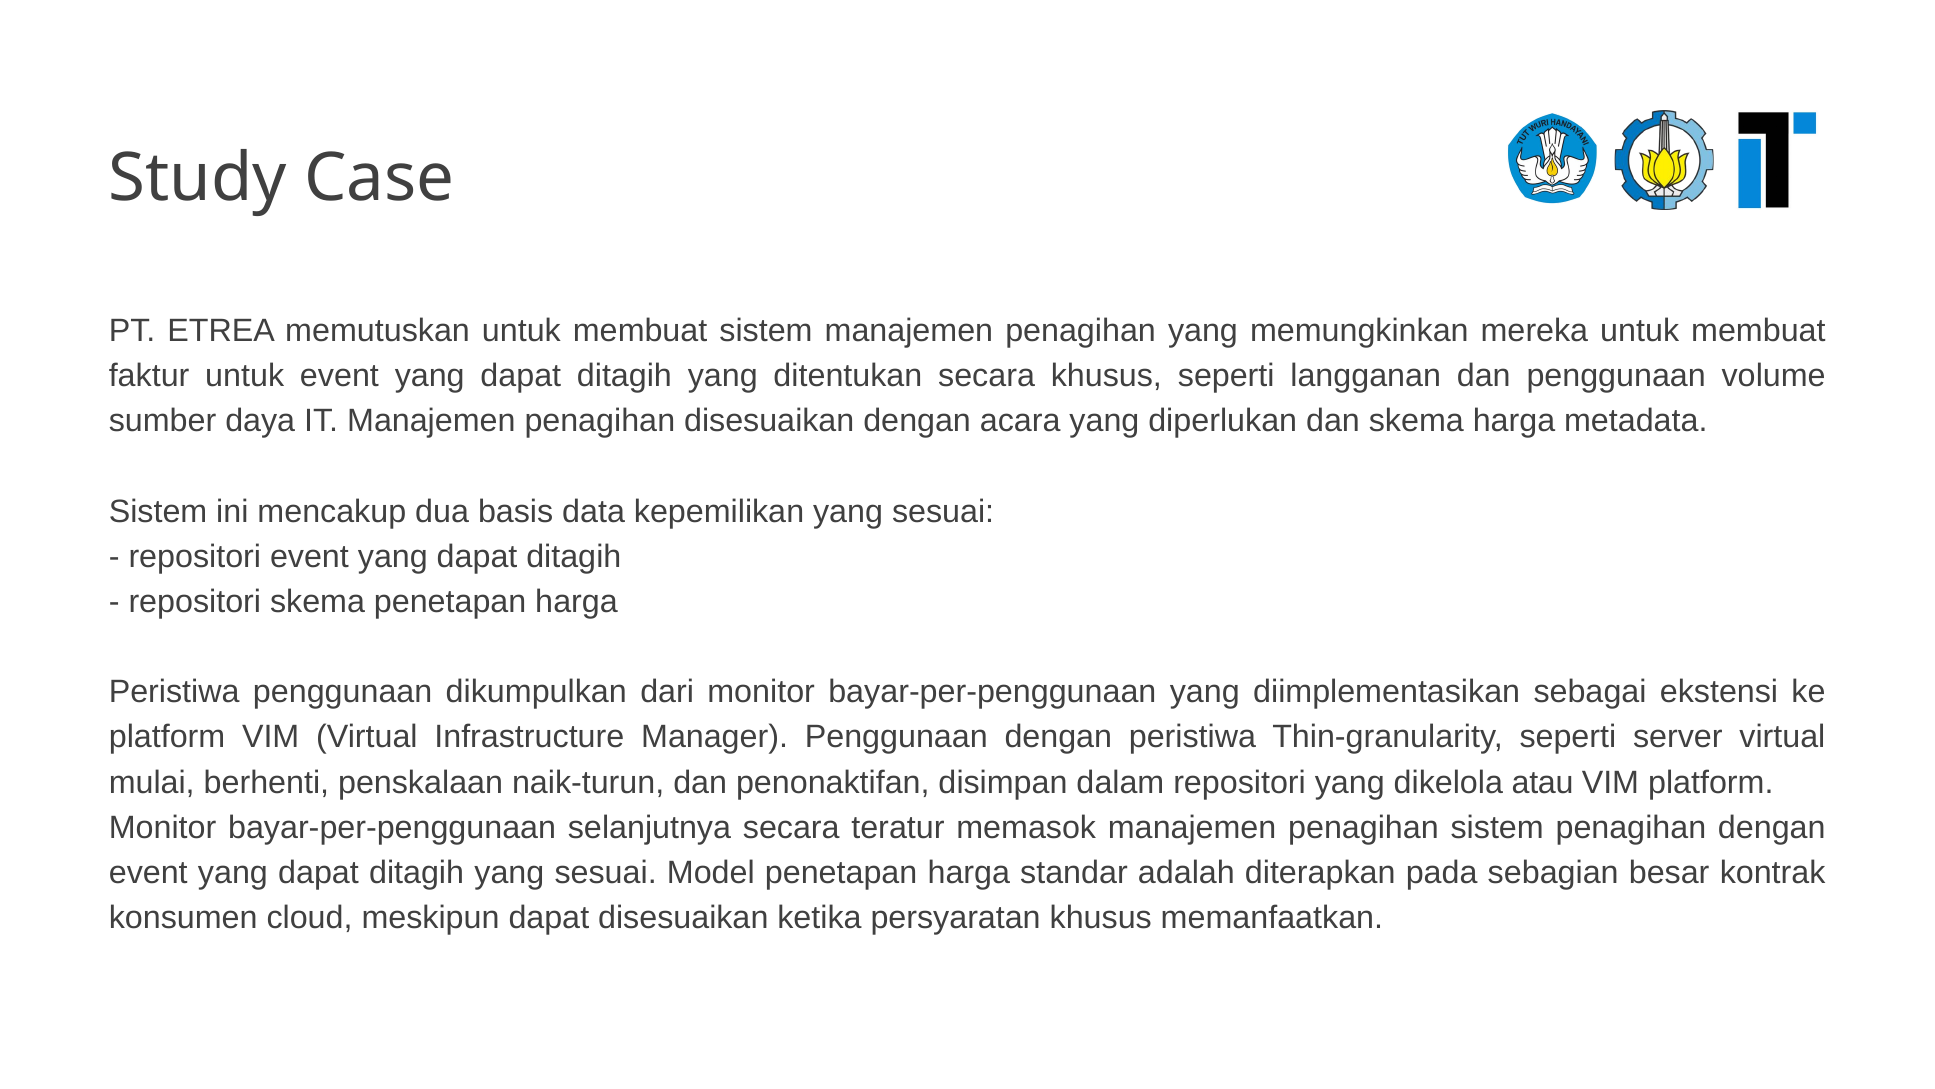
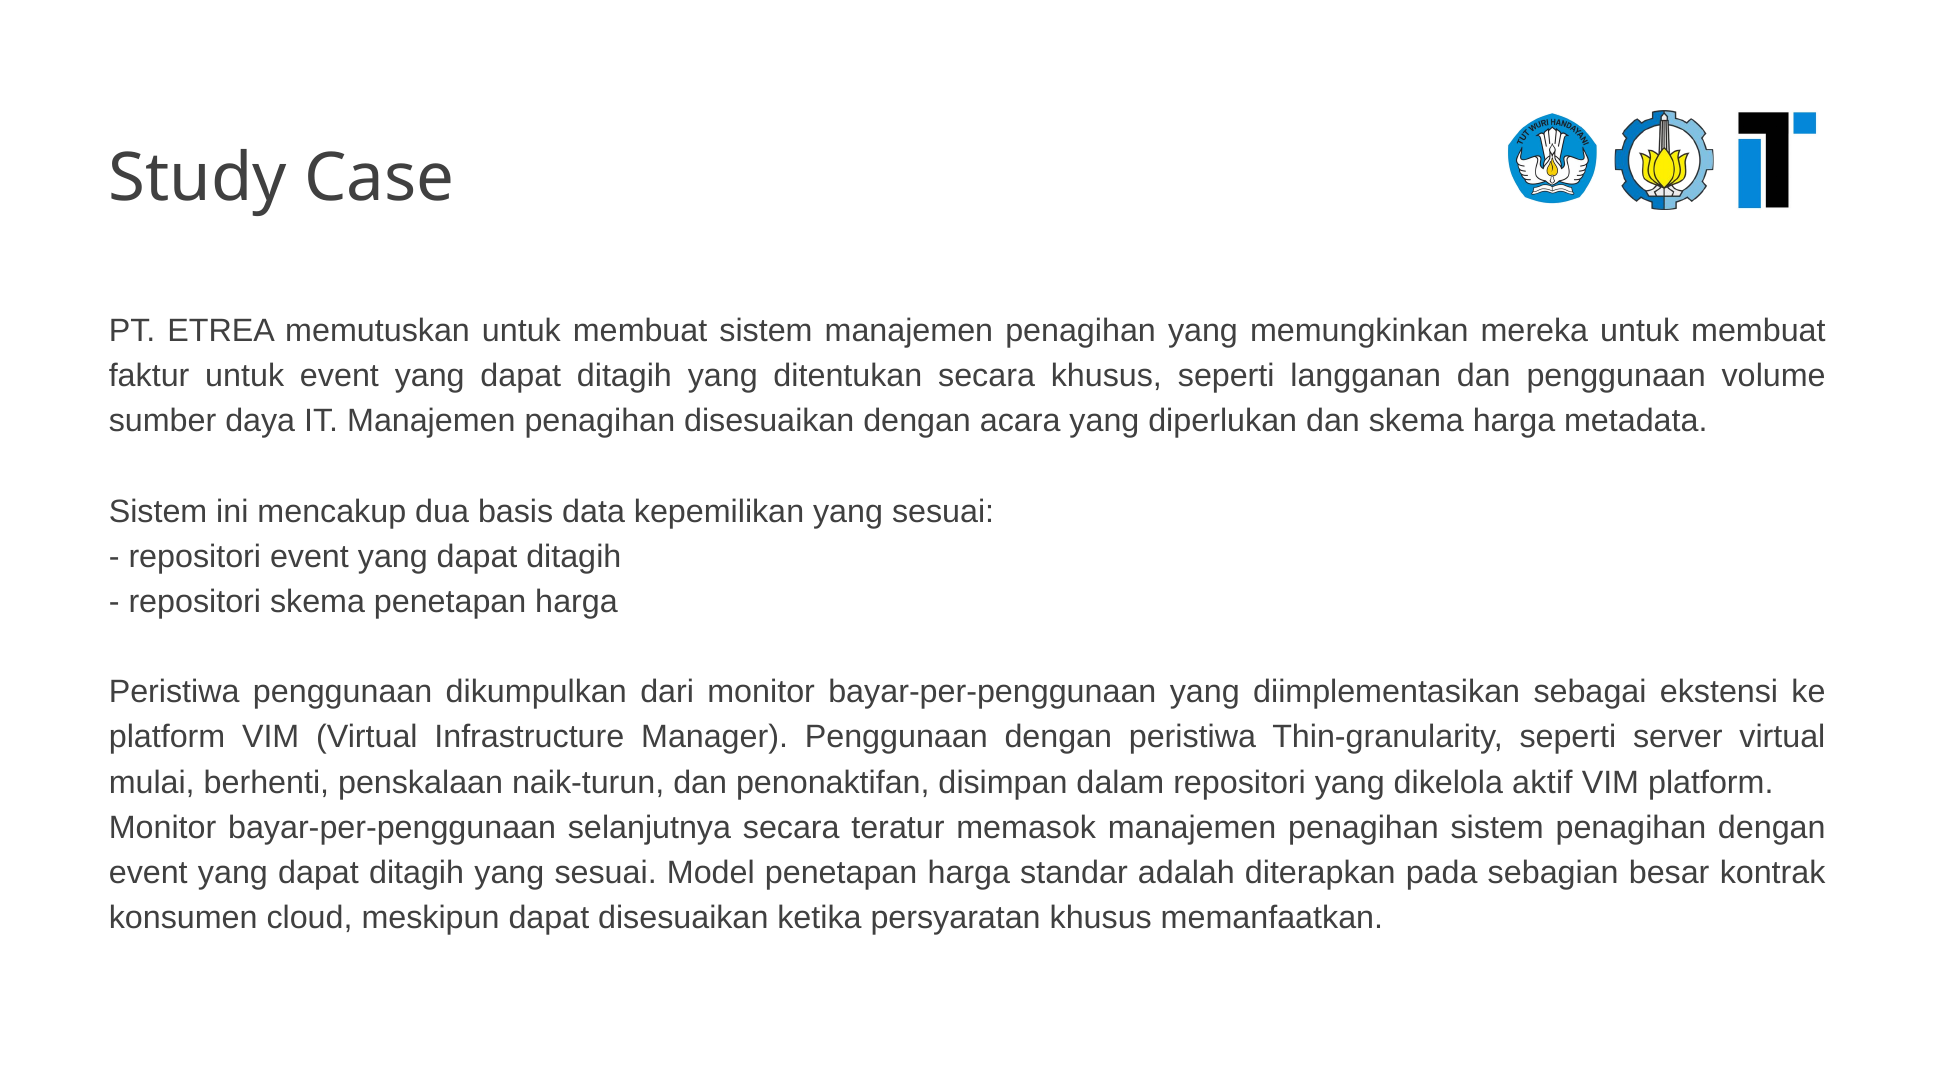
atau: atau -> aktif (1542, 782)
